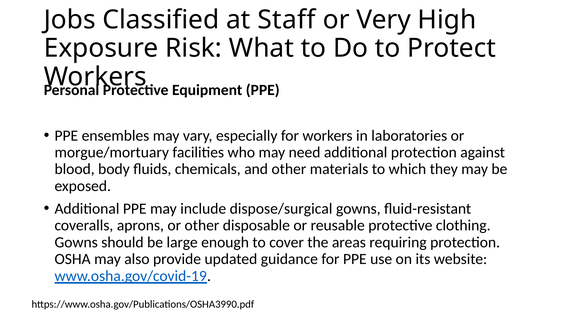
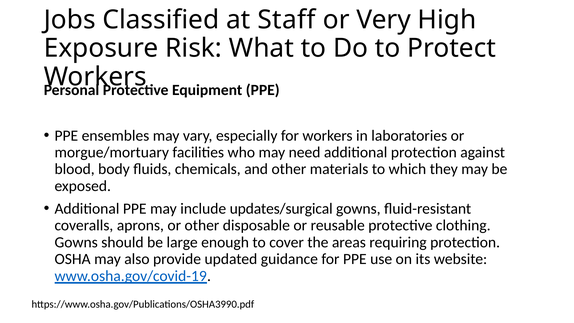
dispose/surgical: dispose/surgical -> updates/surgical (281, 209)
